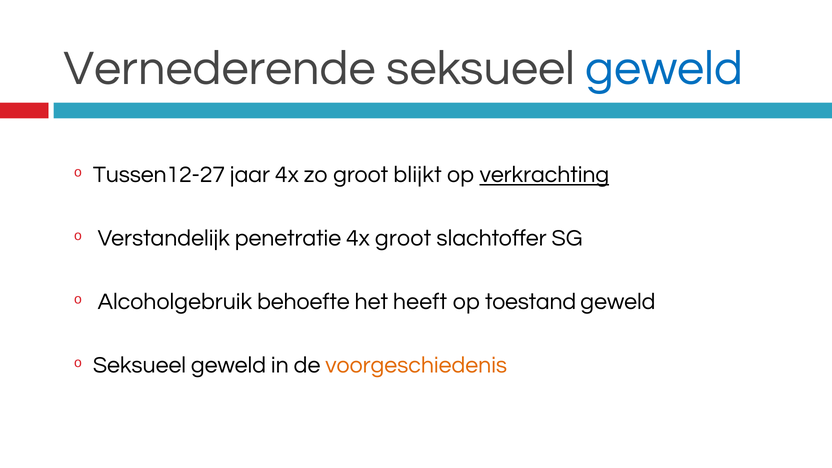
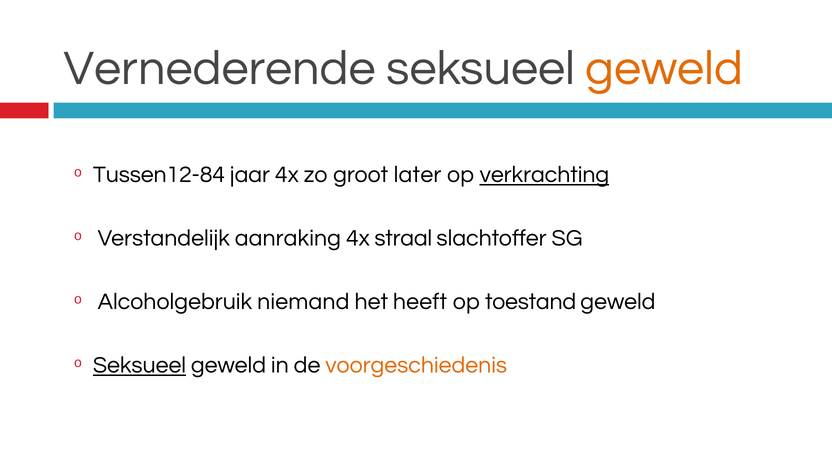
geweld colour: blue -> orange (664, 68)
Tussen12-27: Tussen12-27 -> Tussen12-84 (159, 175)
blijkt: blijkt -> later (418, 175)
penetratie: penetratie -> aanraking (288, 238)
4x groot: groot -> straal (403, 238)
behoefte: behoefte -> niemand (303, 302)
Seksueel underline: none -> present (139, 365)
